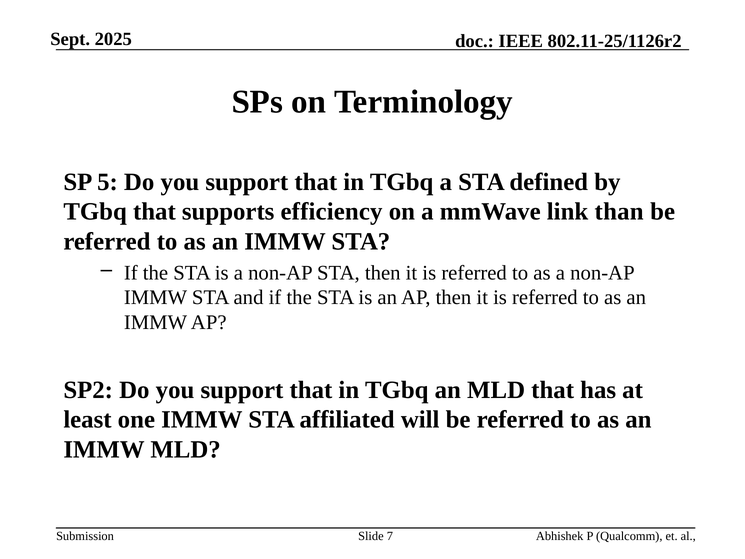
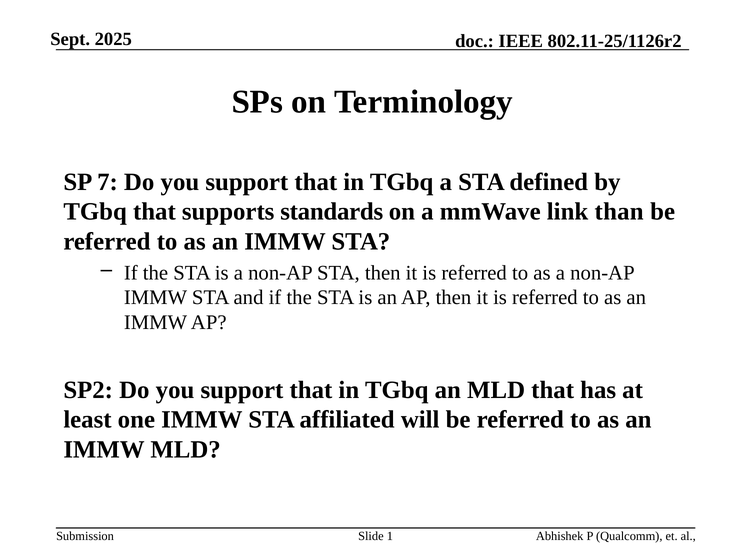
5: 5 -> 7 (107, 182)
efficiency: efficiency -> standards (332, 212)
7: 7 -> 1 (390, 536)
